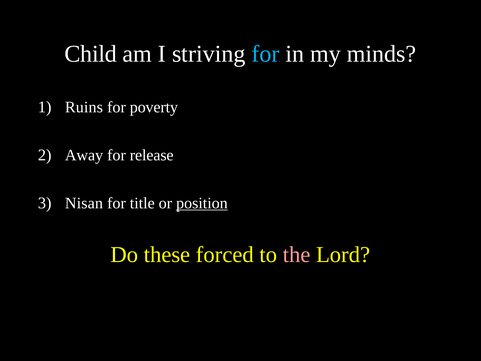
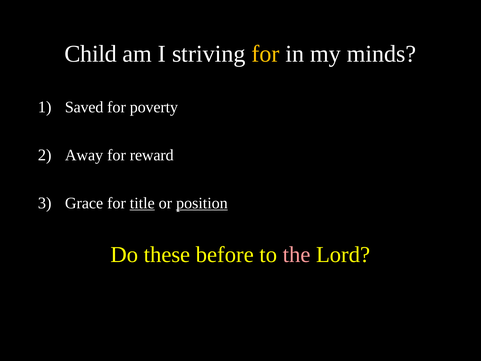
for colour: light blue -> yellow (265, 54)
Ruins: Ruins -> Saved (84, 107)
release: release -> reward (152, 155)
Nisan: Nisan -> Grace (84, 203)
title underline: none -> present (142, 203)
forced: forced -> before (225, 255)
